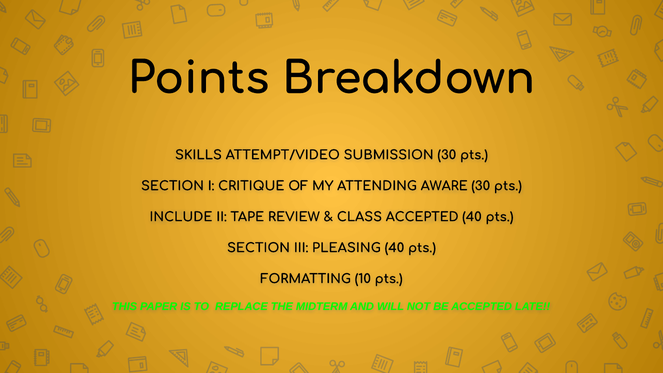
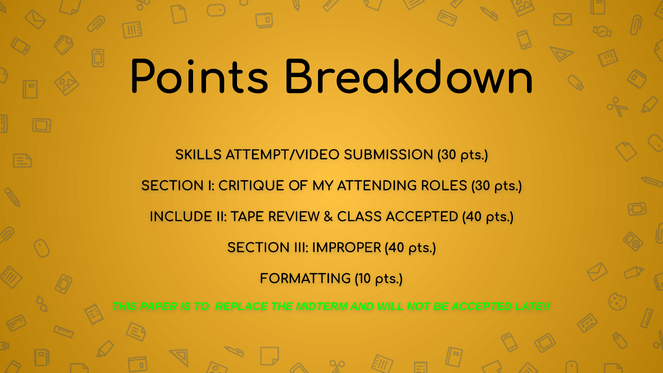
AWARE: AWARE -> ROLES (444, 186)
PLEASING: PLEASING -> IMPROPER (347, 248)
